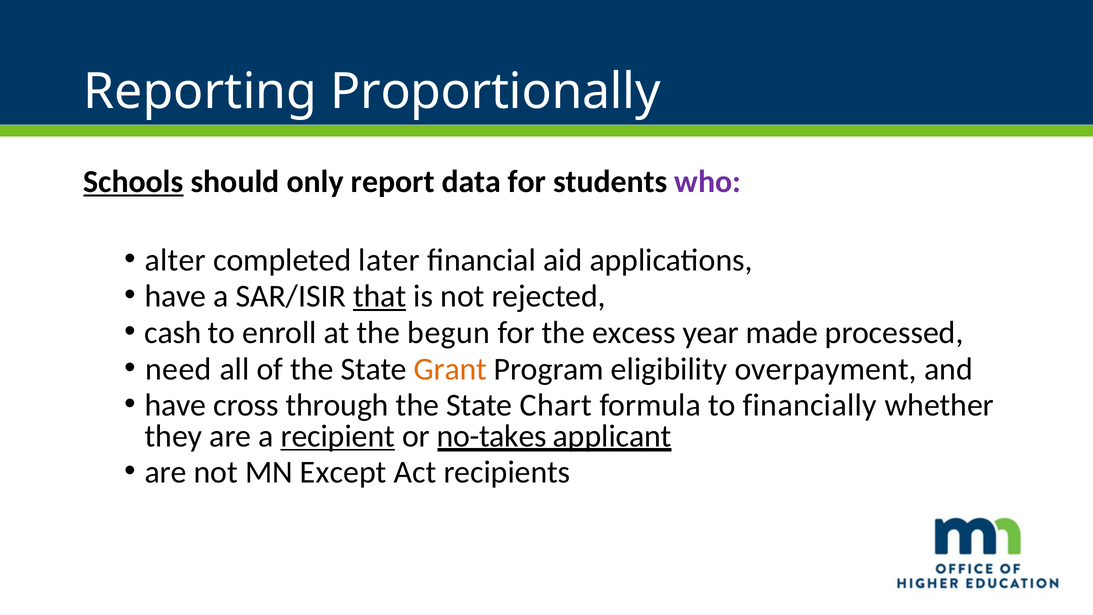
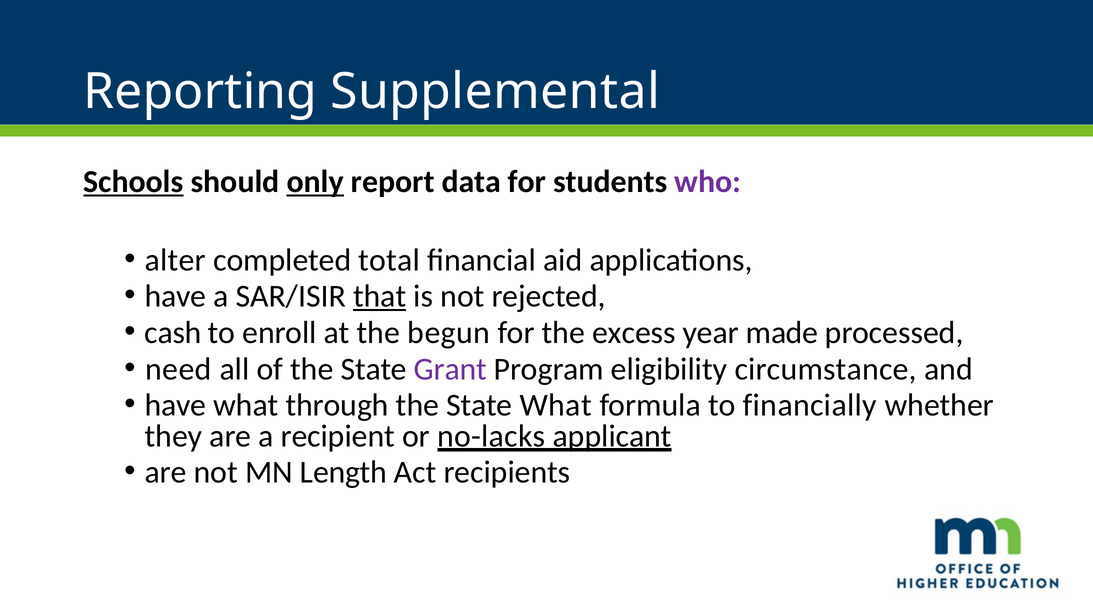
Proportionally: Proportionally -> Supplemental (495, 92)
only underline: none -> present (315, 182)
later: later -> total (389, 260)
Grant colour: orange -> purple (450, 369)
overpayment: overpayment -> circumstance (826, 369)
have cross: cross -> what (246, 405)
State Chart: Chart -> What (556, 405)
recipient underline: present -> none (338, 436)
no-takes: no-takes -> no-lacks (491, 436)
Except: Except -> Length (343, 472)
